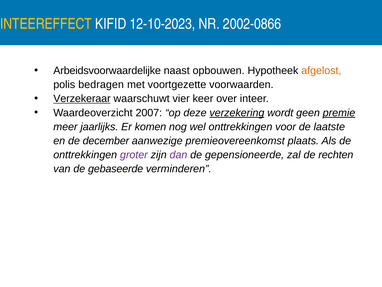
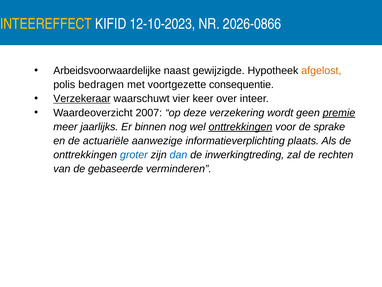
2002-0866: 2002-0866 -> 2026-0866 (252, 24)
opbouwen: opbouwen -> gewijzigde (219, 71)
voorwaarden: voorwaarden -> consequentie (241, 85)
verzekering underline: present -> none (237, 113)
komen: komen -> binnen (150, 127)
onttrekkingen underline: none -> present (240, 127)
laatste: laatste -> sprake (329, 127)
december: december -> actuariële (106, 141)
premieovereenkomst: premieovereenkomst -> informatieverplichting (235, 141)
groter colour: purple -> blue (134, 155)
dan colour: purple -> blue (178, 155)
gepensioneerde: gepensioneerde -> inwerkingtreding (245, 155)
